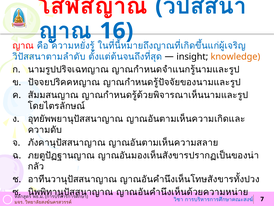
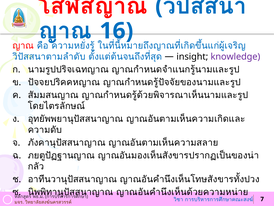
knowledge colour: orange -> purple (235, 56)
